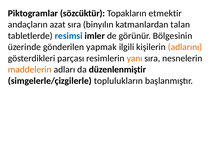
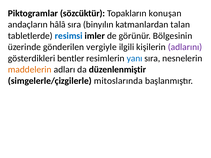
etmektir: etmektir -> konuşan (165, 13)
azat: azat -> hâlâ (58, 25)
yapmak: yapmak -> vergiyle (101, 47)
adlarını colour: orange -> purple (185, 47)
parçası: parçası -> bentler (71, 58)
yanı colour: orange -> blue (135, 58)
toplulukların: toplulukların -> mitoslarında (118, 81)
